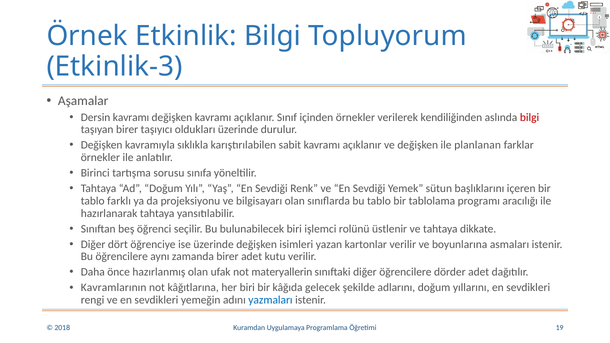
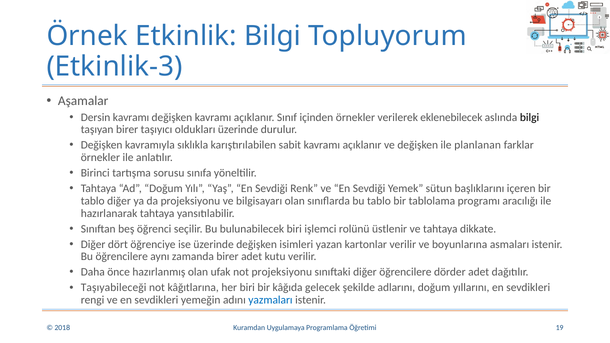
kendiliğinden: kendiliğinden -> eklenebilecek (451, 117)
bilgi colour: red -> black (530, 117)
tablo farklı: farklı -> diğer (119, 201)
not materyallerin: materyallerin -> projeksiyonu (282, 272)
Kavramlarının: Kavramlarının -> Taşıyabileceği (114, 288)
